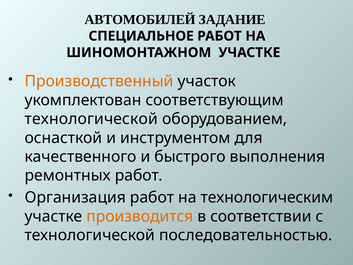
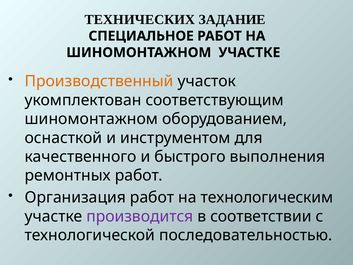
АВТОМОБИЛЕЙ: АВТОМОБИЛЕЙ -> ТЕХНИЧЕСКИХ (140, 20)
технологической: технологической -> шиномонтажном (91, 119)
производится colour: orange -> purple (140, 216)
